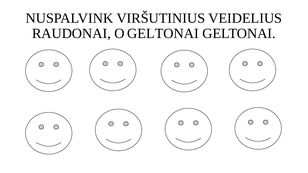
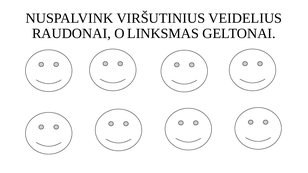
O GELTONAI: GELTONAI -> LINKSMAS (163, 33)
